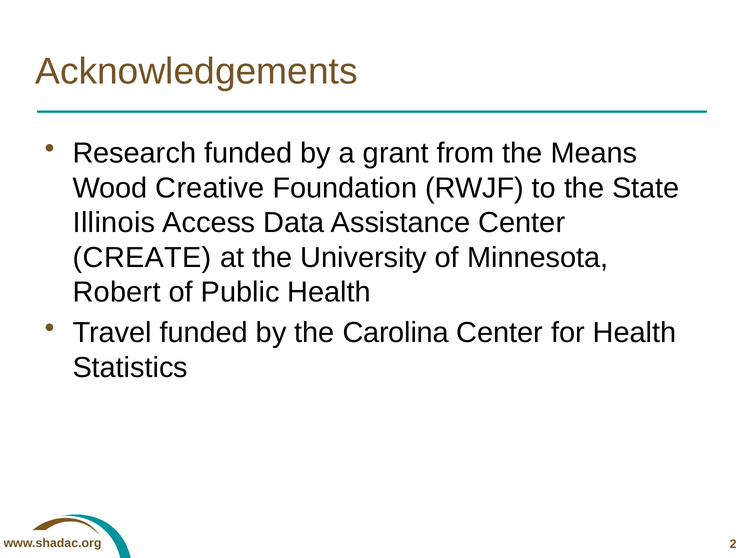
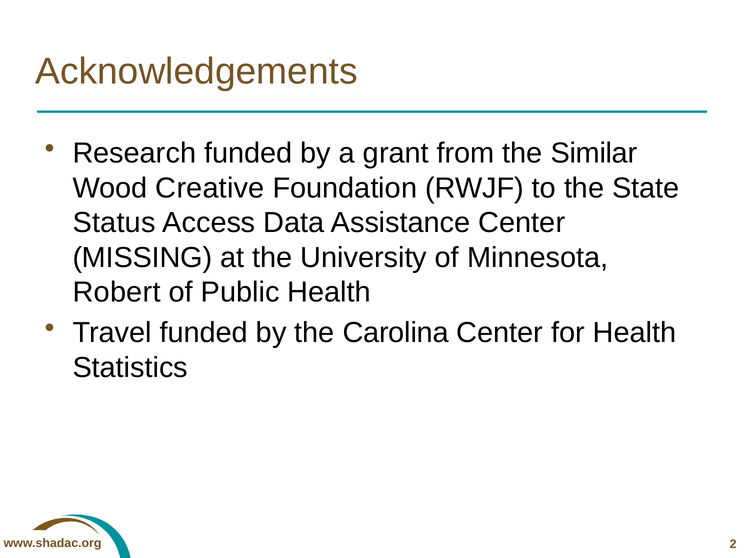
Means: Means -> Similar (594, 153)
Illinois: Illinois -> Status (114, 223)
CREATE: CREATE -> MISSING (142, 258)
